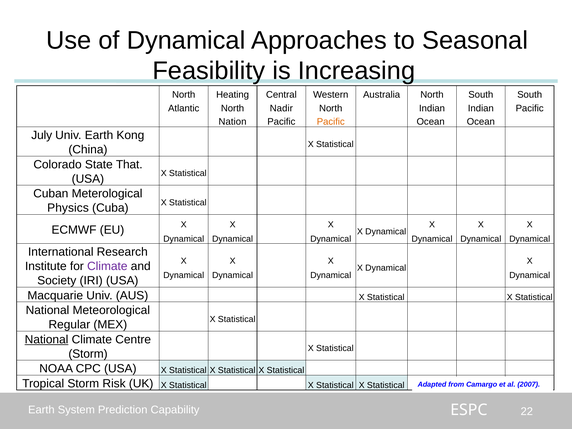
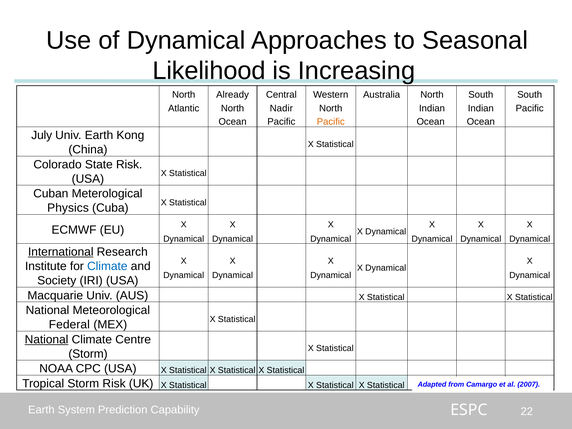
Feasibility: Feasibility -> Likelihood (209, 71)
Heating: Heating -> Already (233, 95)
Nation: Nation -> Ocean (233, 122)
State That: That -> Risk (129, 164)
International underline: none -> present (61, 252)
Climate colour: purple -> blue (107, 266)
Regular: Regular -> Federal (69, 325)
